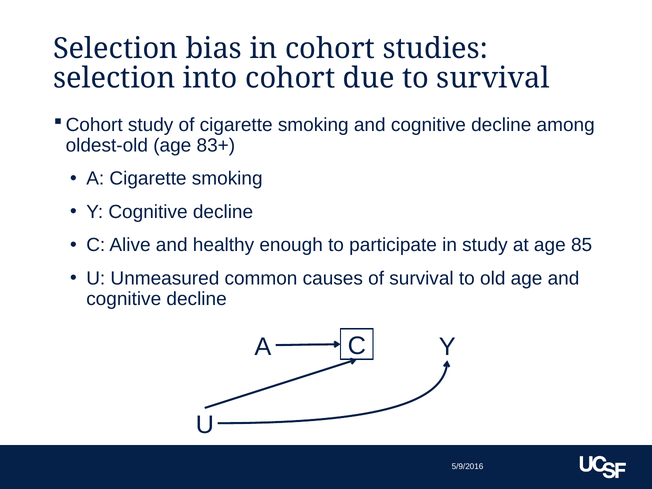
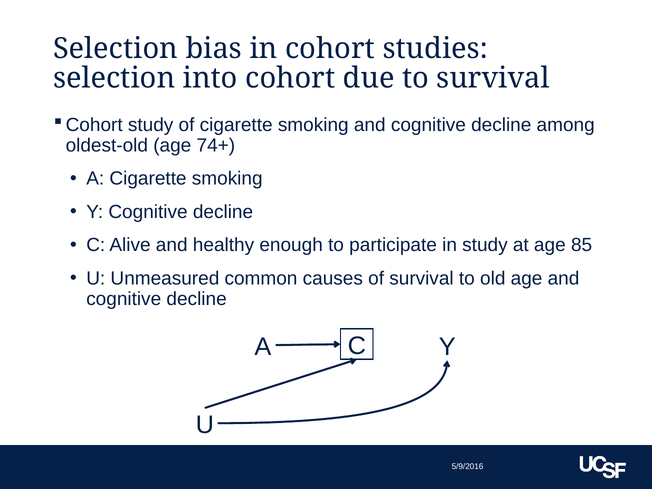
83+: 83+ -> 74+ (216, 145)
